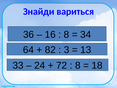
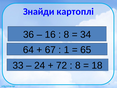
вариться: вариться -> картоплі (75, 12)
82: 82 -> 67 (50, 50)
3: 3 -> 1 (67, 50)
13: 13 -> 65 (86, 50)
